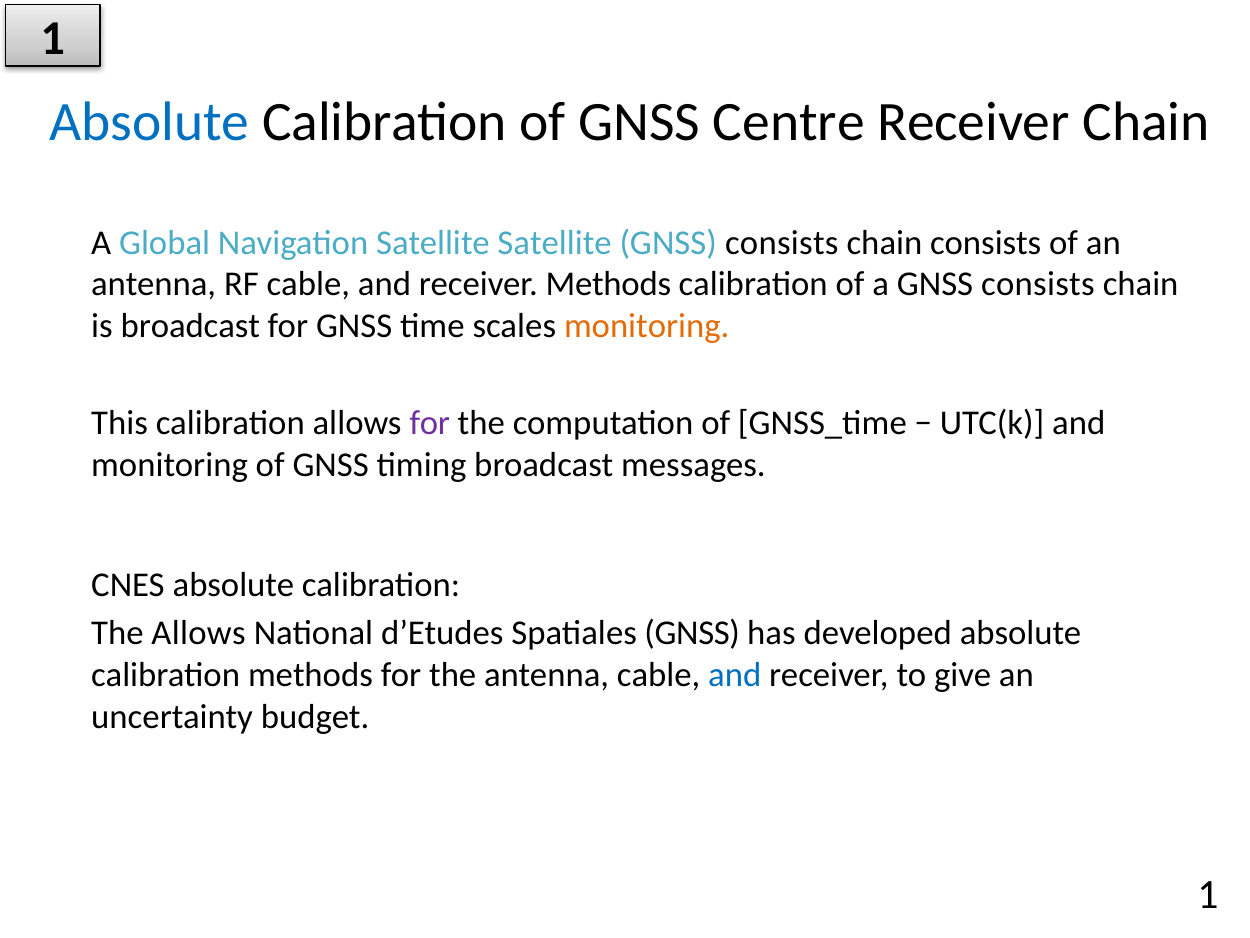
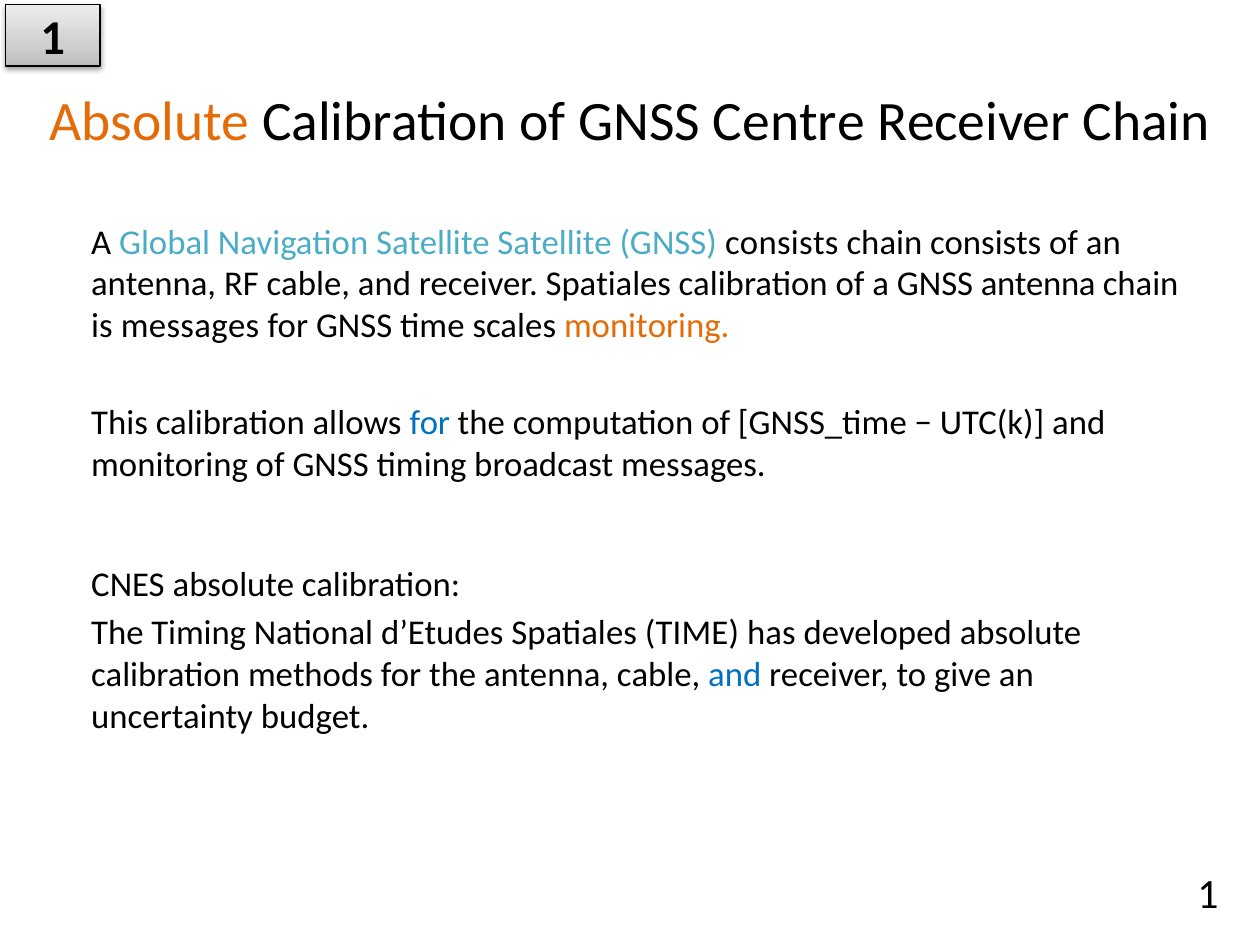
Absolute colour: blue -> orange (149, 122)
receiver Methods: Methods -> Spatiales (608, 284)
a GNSS consists: consists -> antenna (1038, 284)
is broadcast: broadcast -> messages (190, 326)
for colour: purple -> blue (430, 423)
The Allows: Allows -> Timing (199, 633)
Spatiales GNSS: GNSS -> TIME (692, 633)
